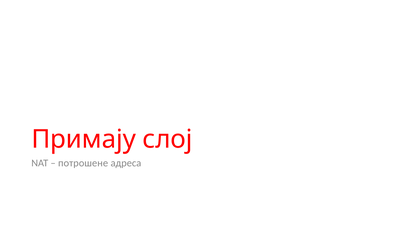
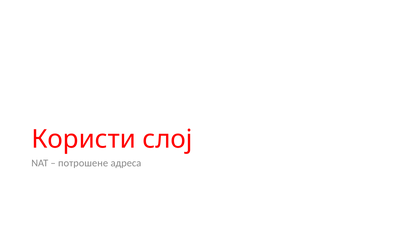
Примају: Примају -> Користи (84, 139)
